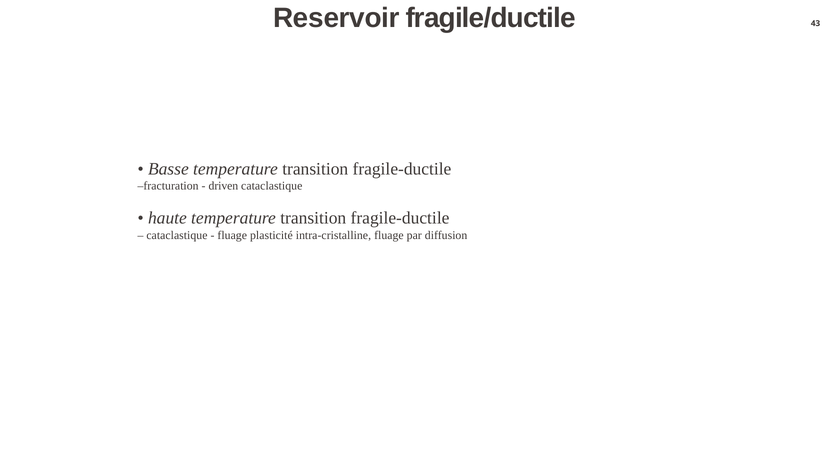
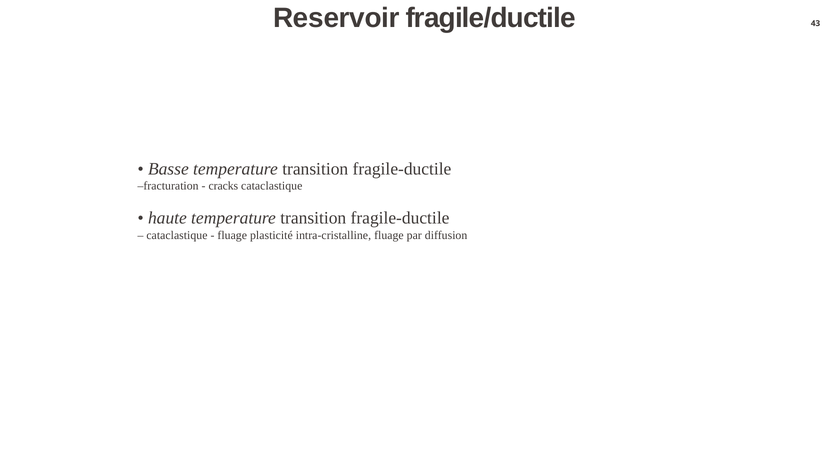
driven: driven -> cracks (223, 186)
